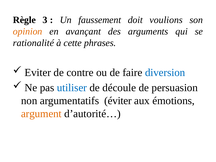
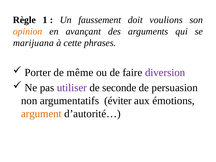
3: 3 -> 1 (45, 20)
rationalité: rationalité -> marijuana (33, 43)
Eviter: Eviter -> Porter (38, 73)
contre: contre -> même (80, 73)
diversion colour: blue -> purple (165, 73)
utiliser colour: blue -> purple (72, 88)
découle: découle -> seconde (119, 88)
